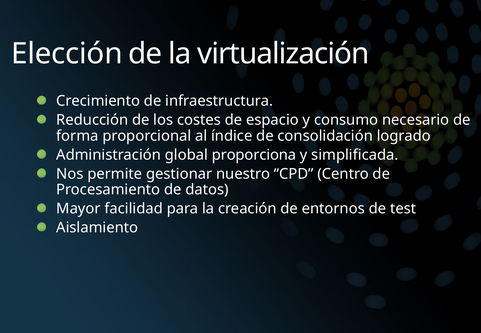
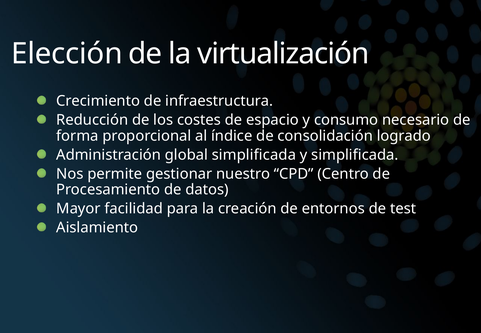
global proporciona: proporciona -> simplificada (254, 155)
